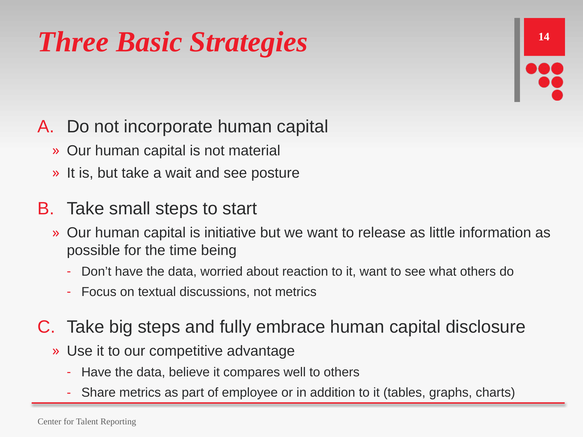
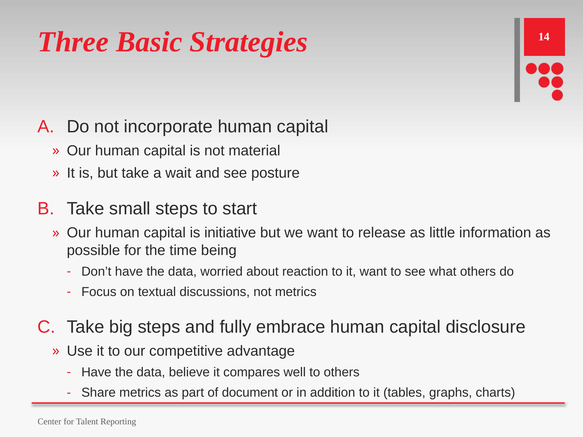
employee: employee -> document (250, 393)
